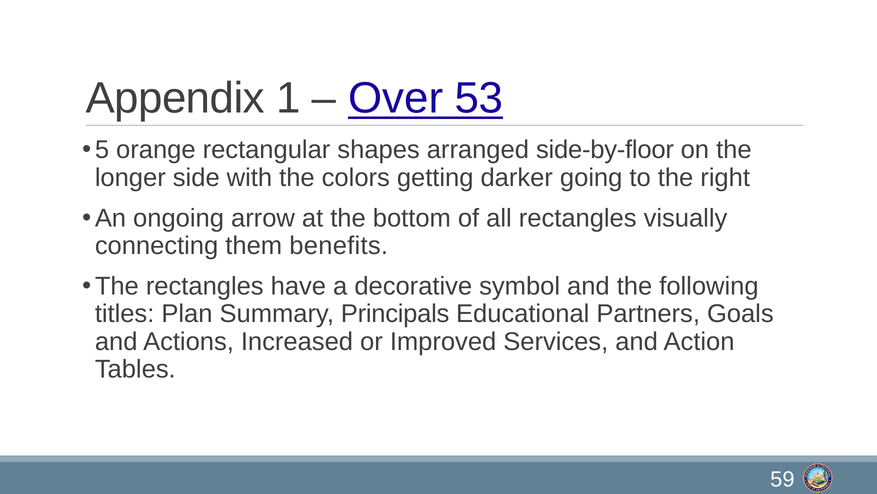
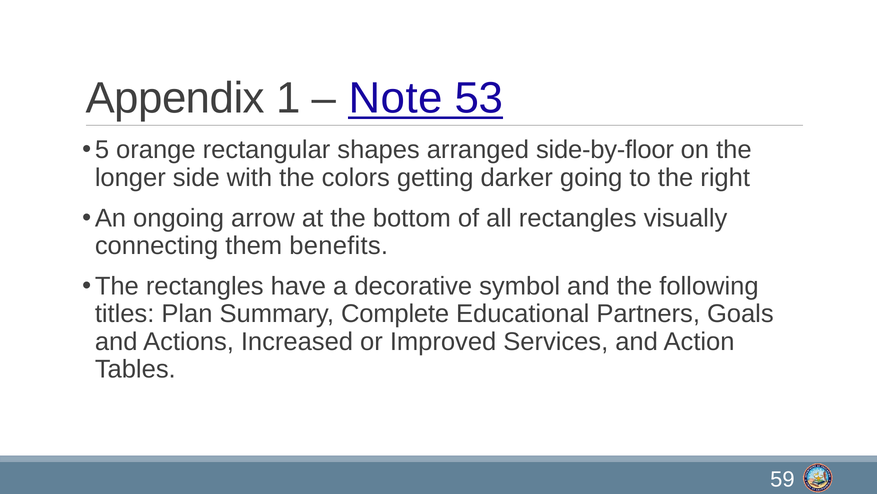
Over: Over -> Note (396, 98)
Principals: Principals -> Complete (395, 313)
